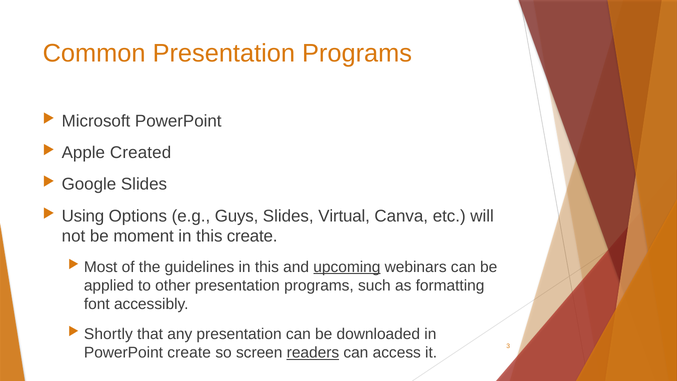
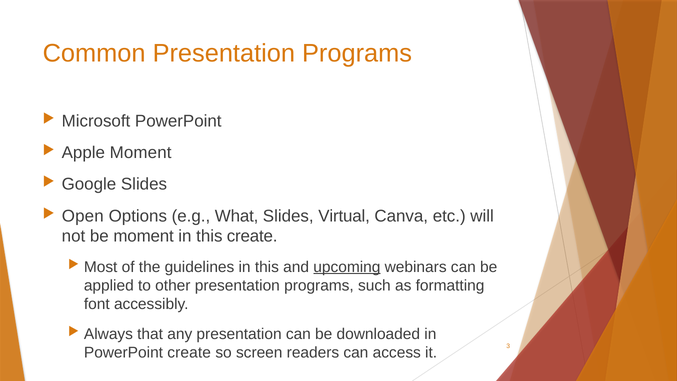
Apple Created: Created -> Moment (141, 153)
Using: Using -> Open (83, 216)
Guys: Guys -> What (237, 216)
Shortly: Shortly -> Always (108, 334)
readers underline: present -> none (313, 352)
